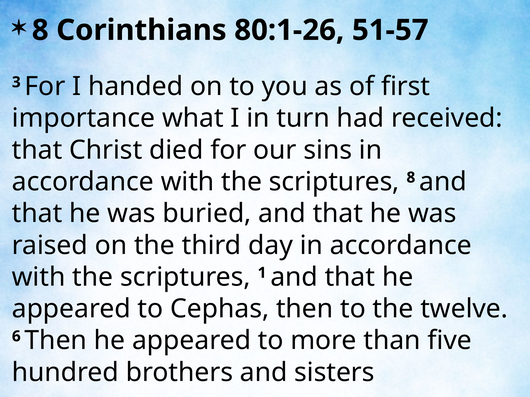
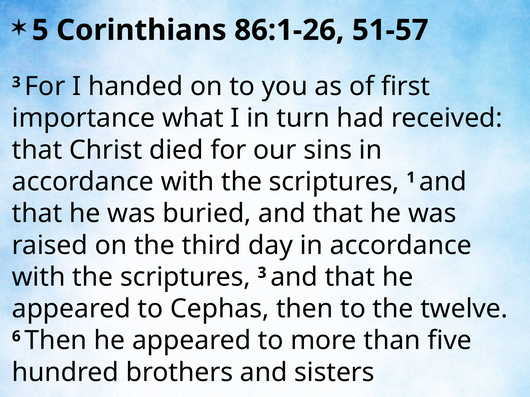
8: 8 -> 5 (40, 30)
80:1-26: 80:1-26 -> 86:1-26 (289, 30)
scriptures 8: 8 -> 1 (411, 178)
scriptures 1: 1 -> 3 (262, 273)
